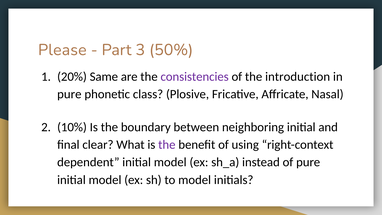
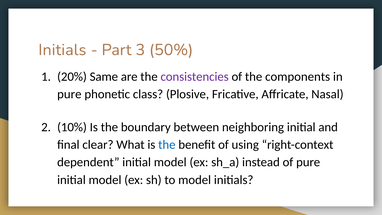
Please: Please -> Initials (62, 50)
introduction: introduction -> components (298, 77)
the colour: purple -> blue (167, 145)
